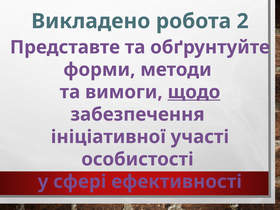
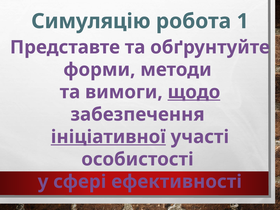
Викладено: Викладено -> Симуляцію (91, 21)
2: 2 -> 1 (243, 21)
ініціативної underline: none -> present (108, 137)
